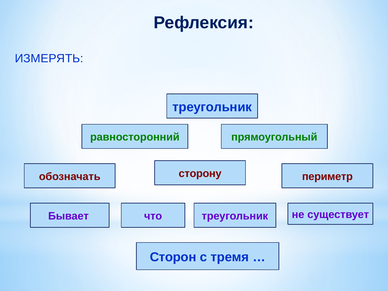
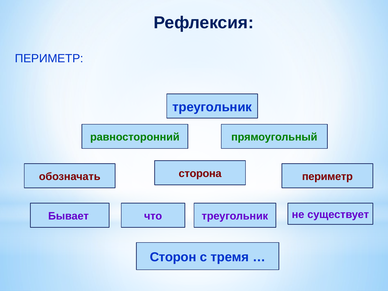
ИЗМЕРЯТЬ: ИЗМЕРЯТЬ -> ПЕРИМЕТР (49, 58)
сторону: сторону -> сторона (200, 174)
